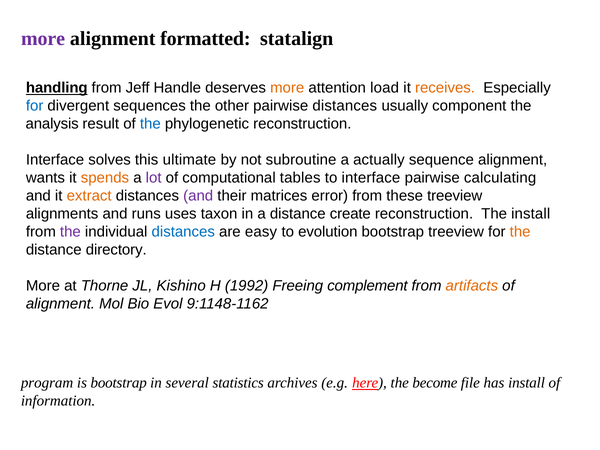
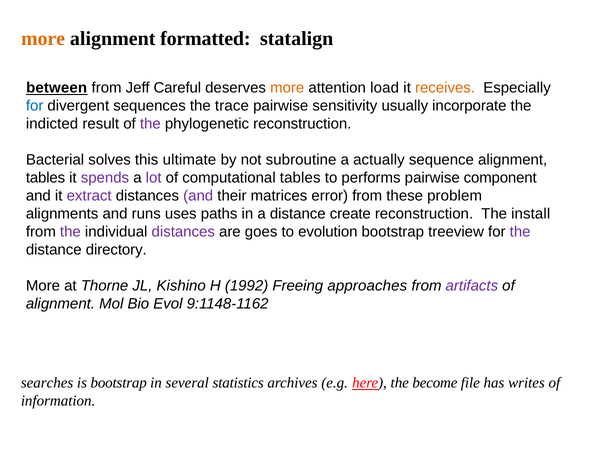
more colour: purple -> orange (43, 39)
handling: handling -> between (57, 88)
Handle: Handle -> Careful (177, 88)
other: other -> trace (232, 106)
pairwise distances: distances -> sensitivity (345, 106)
component: component -> incorporate (469, 106)
analysis: analysis -> indicted (52, 124)
the colour: blue -> purple (150, 124)
Interface: Interface -> Bacterial (55, 160)
wants: wants -> tables (46, 178)
spends colour: orange -> purple (105, 178)
to interface: interface -> performs (371, 178)
calculating: calculating -> component (500, 178)
extract colour: orange -> purple (89, 196)
these treeview: treeview -> problem (455, 196)
taxon: taxon -> paths (219, 214)
distances colour: blue -> purple (183, 232)
easy: easy -> goes (261, 232)
the colour: orange -> purple (520, 232)
complement: complement -> approaches (367, 286)
artifacts colour: orange -> purple (472, 286)
program: program -> searches (47, 383)
has install: install -> writes (527, 383)
